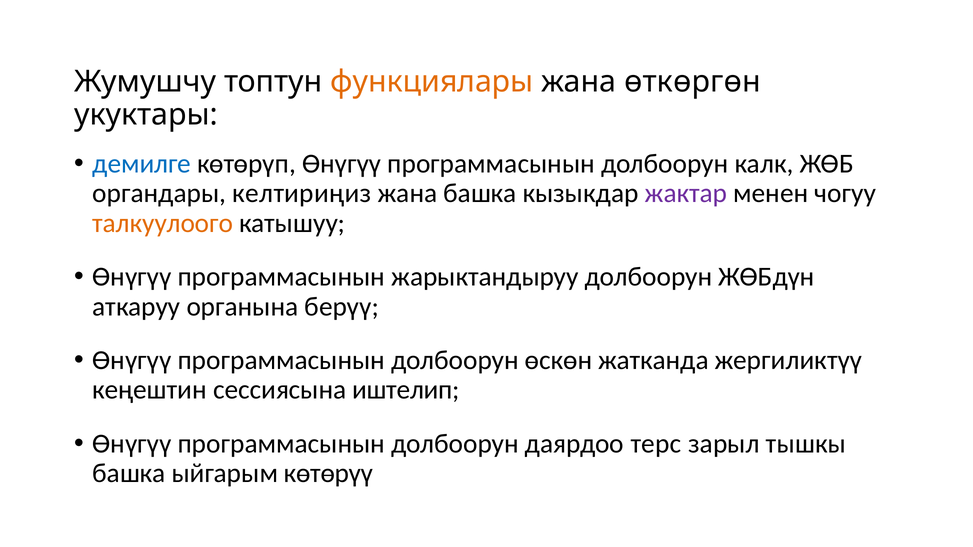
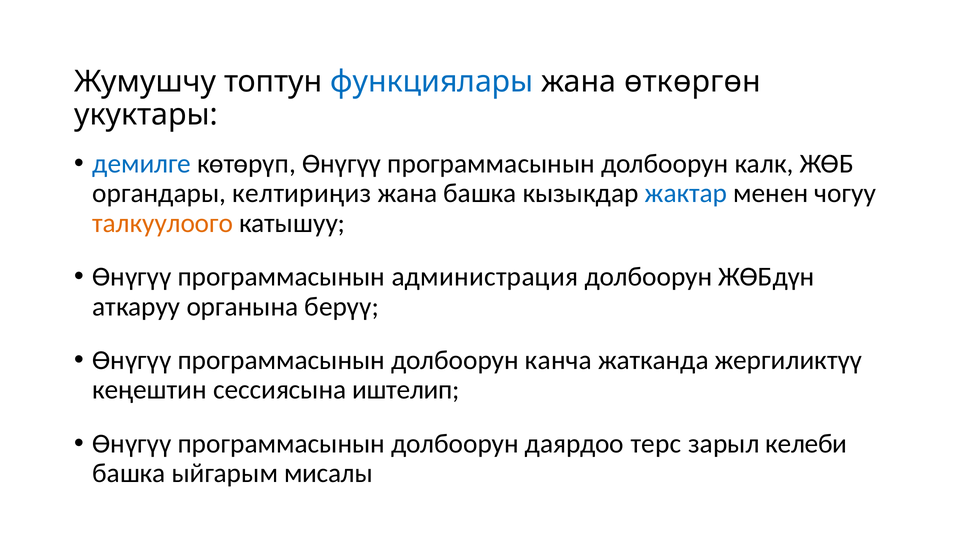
функциялары colour: orange -> blue (432, 82)
жактар colour: purple -> blue (686, 194)
жарыктандыруу: жарыктандыруу -> администрация (485, 277)
өскөн: өскөн -> канча (558, 361)
тышкы: тышкы -> келеби (806, 444)
көтөрүү: көтөрүү -> мисалы (329, 474)
